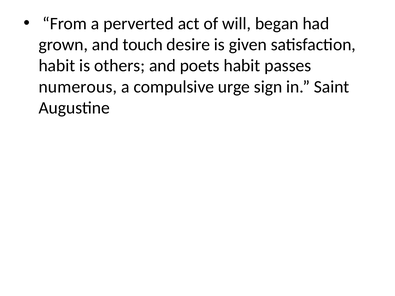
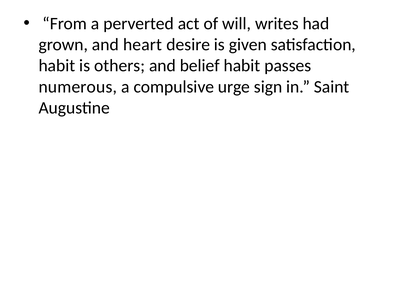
began: began -> writes (277, 24)
touch: touch -> heart (143, 45)
poets: poets -> belief (200, 66)
